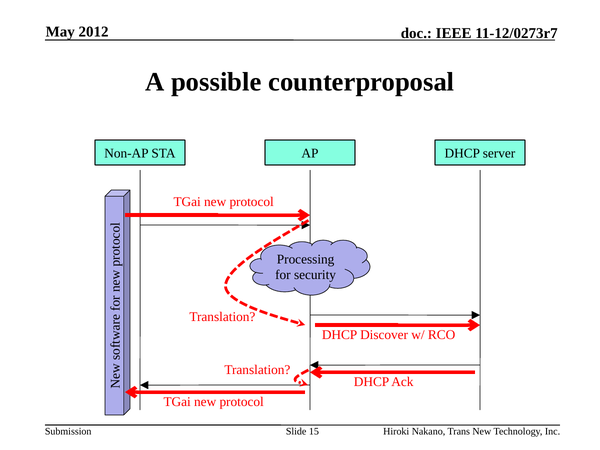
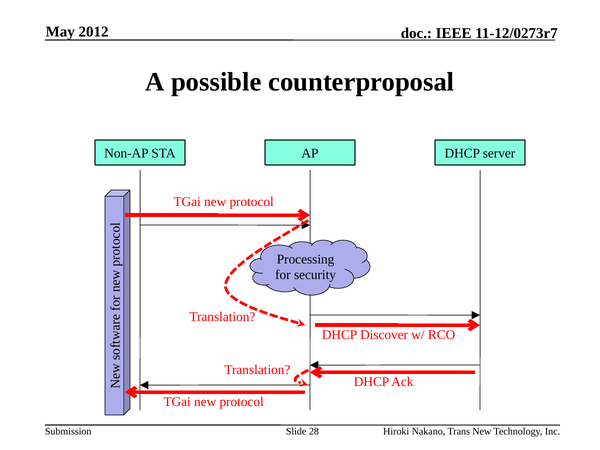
15: 15 -> 28 (314, 432)
